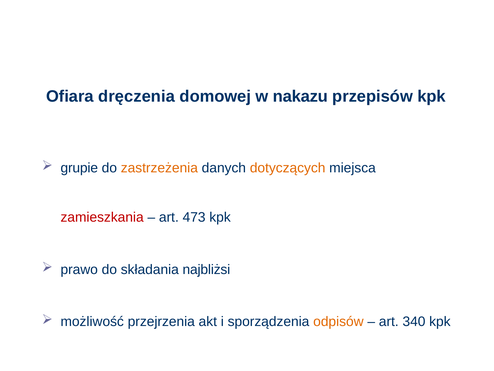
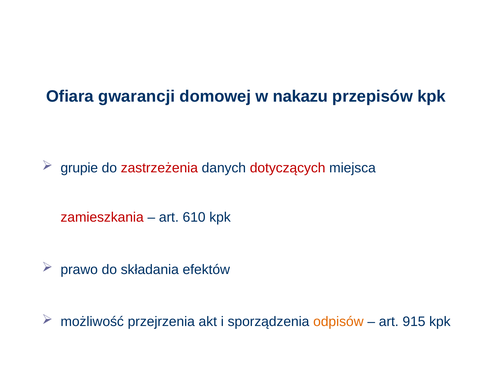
dręczenia: dręczenia -> gwarancji (137, 96)
zastrzeżenia colour: orange -> red (159, 168)
dotyczących colour: orange -> red (288, 168)
473: 473 -> 610 (194, 217)
najbliżsi: najbliżsi -> efektów (206, 269)
340: 340 -> 915 (414, 321)
